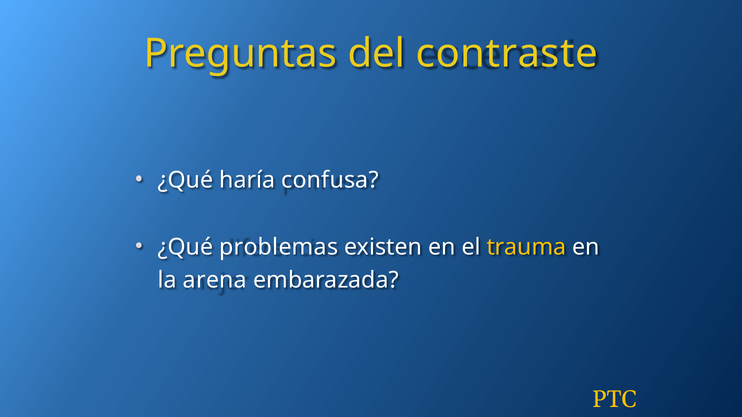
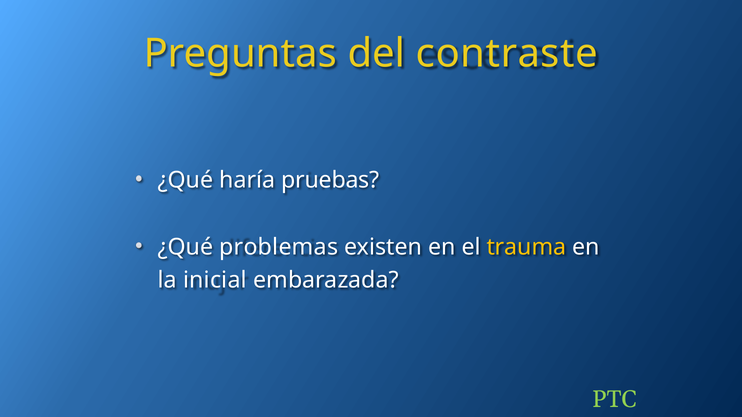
confusa: confusa -> pruebas (330, 180)
arena: arena -> inicial (215, 281)
PTC colour: yellow -> light green (614, 400)
